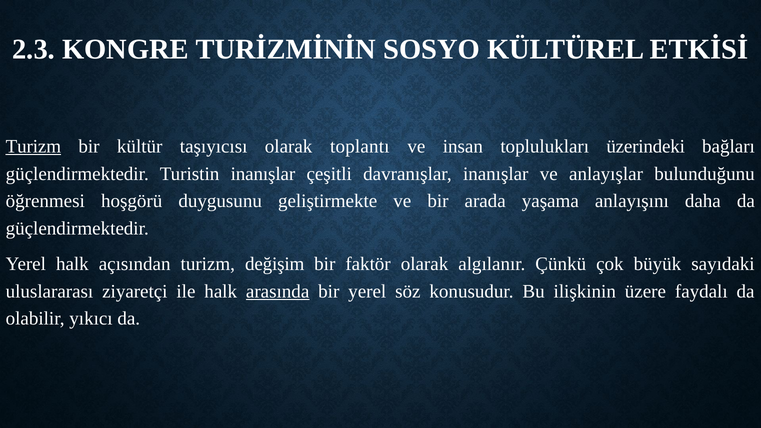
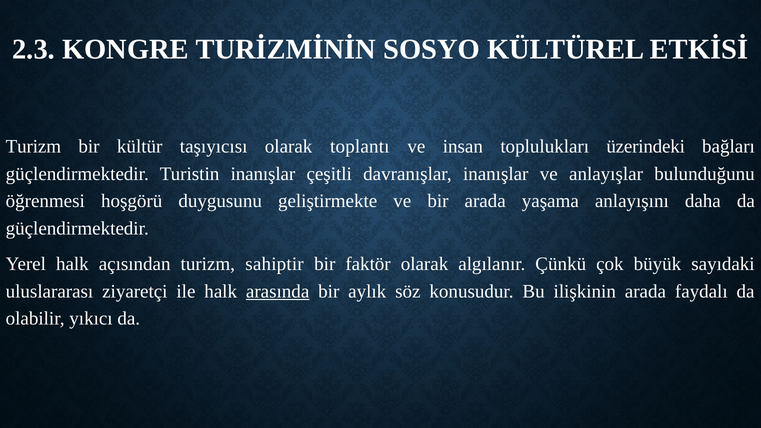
Turizm underline: present -> none (33, 146)
değişim: değişim -> sahiptir (275, 264)
bir yerel: yerel -> aylık (367, 291)
ilişkinin üzere: üzere -> arada (645, 291)
